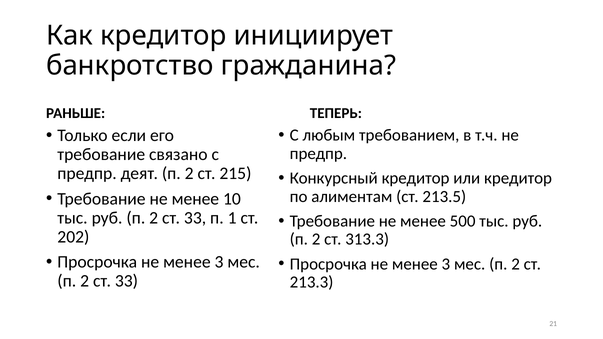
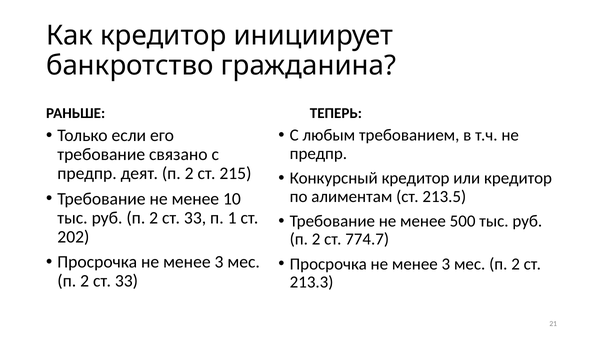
313.3: 313.3 -> 774.7 (367, 240)
